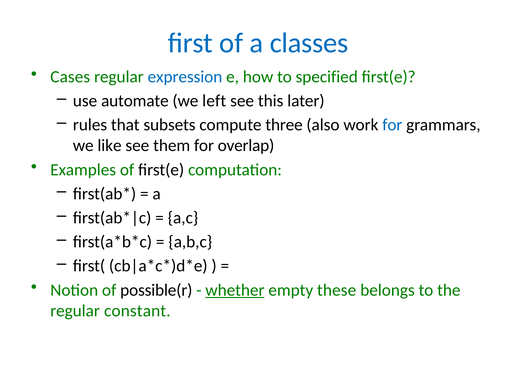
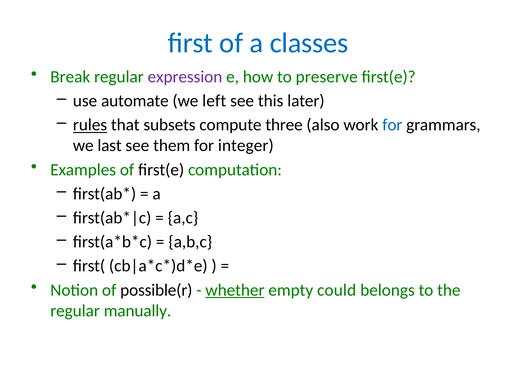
Cases: Cases -> Break (70, 77)
expression colour: blue -> purple (185, 77)
specified: specified -> preserve (327, 77)
rules underline: none -> present (90, 125)
like: like -> last (110, 146)
overlap: overlap -> integer (246, 146)
these: these -> could (337, 290)
constant: constant -> manually (138, 311)
